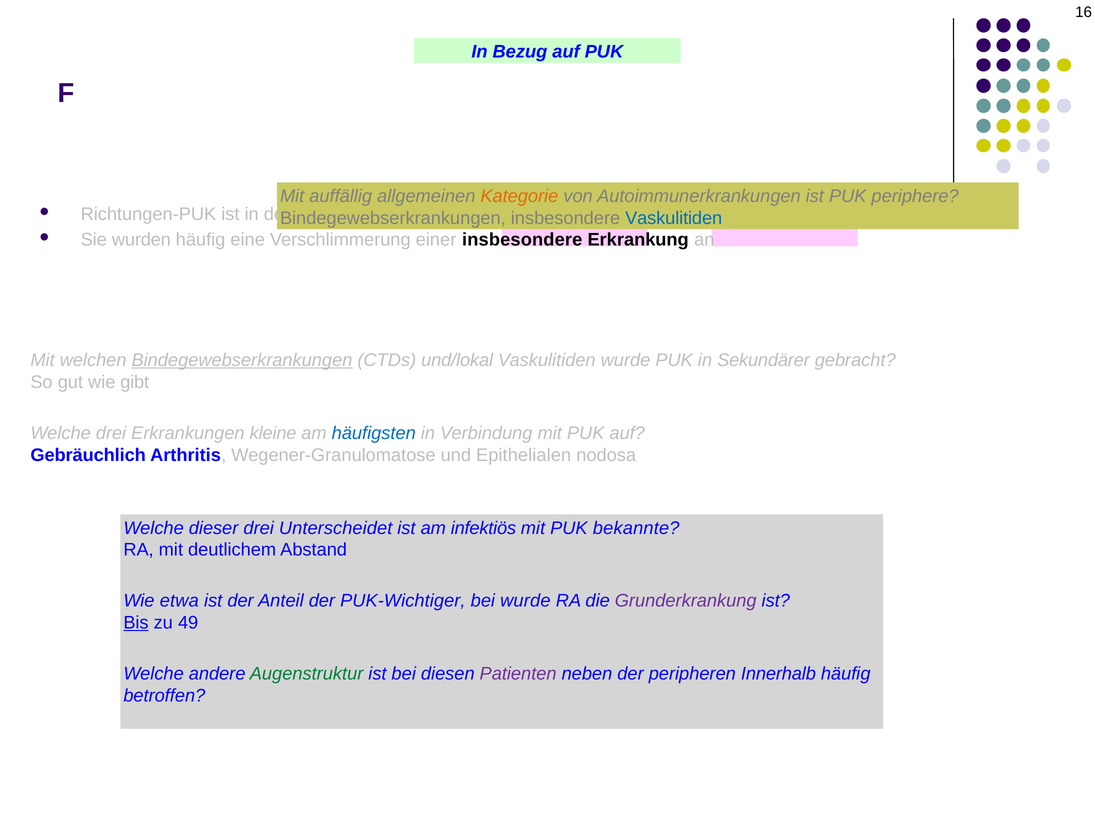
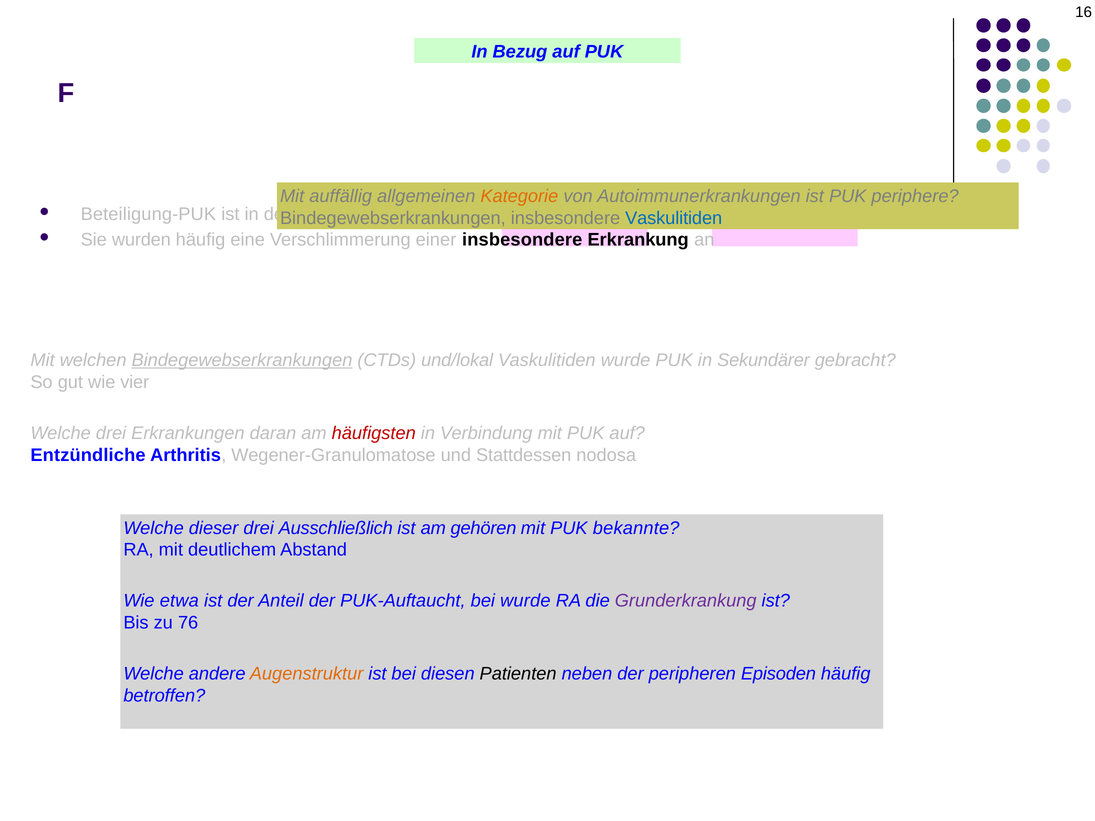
Richtungen-PUK: Richtungen-PUK -> Beteiligung-PUK (148, 214)
gibt: gibt -> vier (135, 382)
kleine: kleine -> daran (273, 433)
häufigsten colour: blue -> red (374, 433)
Gebräuchlich: Gebräuchlich -> Entzündliche (88, 455)
Epithelialen: Epithelialen -> Stattdessen (524, 455)
Unterscheidet: Unterscheidet -> Ausschließlich (336, 528)
infektiös: infektiös -> gehören (483, 528)
PUK-Wichtiger: PUK-Wichtiger -> PUK-Auftaucht (403, 601)
Bis underline: present -> none (136, 623)
49: 49 -> 76 (188, 623)
Augenstruktur colour: green -> orange (307, 674)
Patienten colour: purple -> black (518, 674)
Innerhalb: Innerhalb -> Episoden (778, 674)
